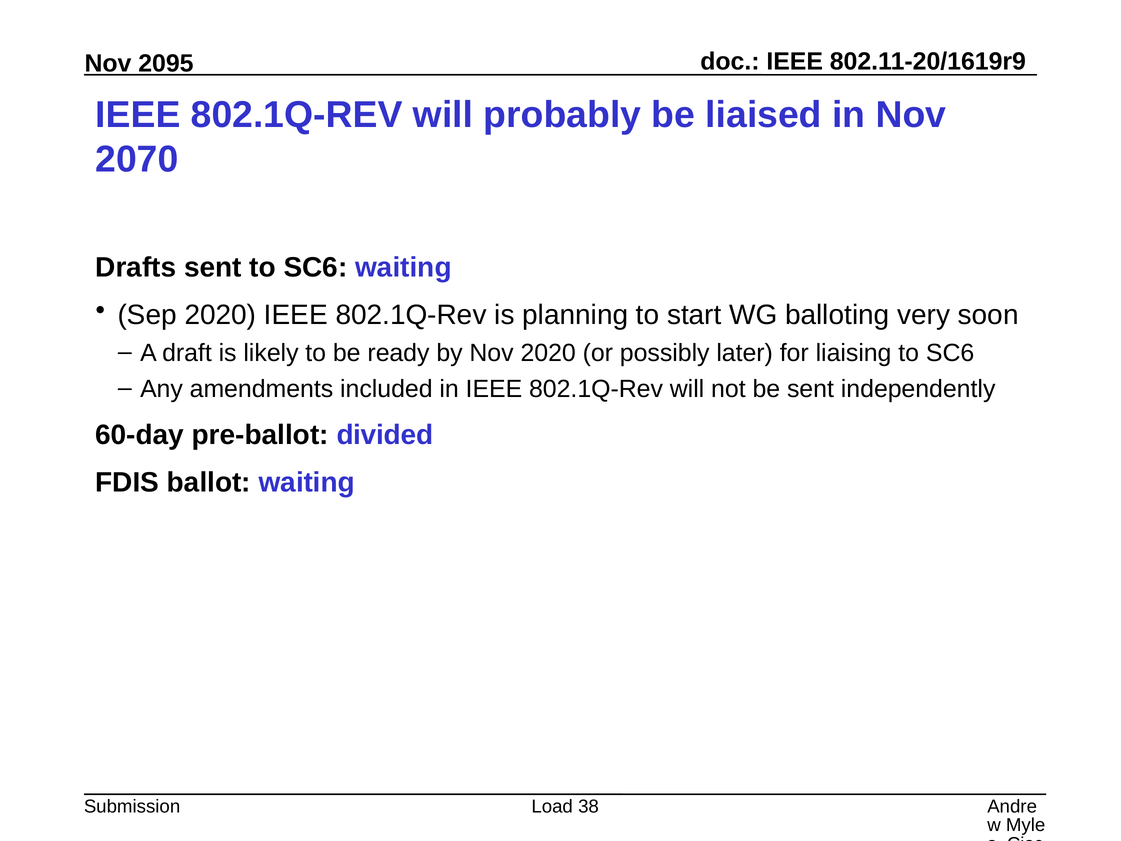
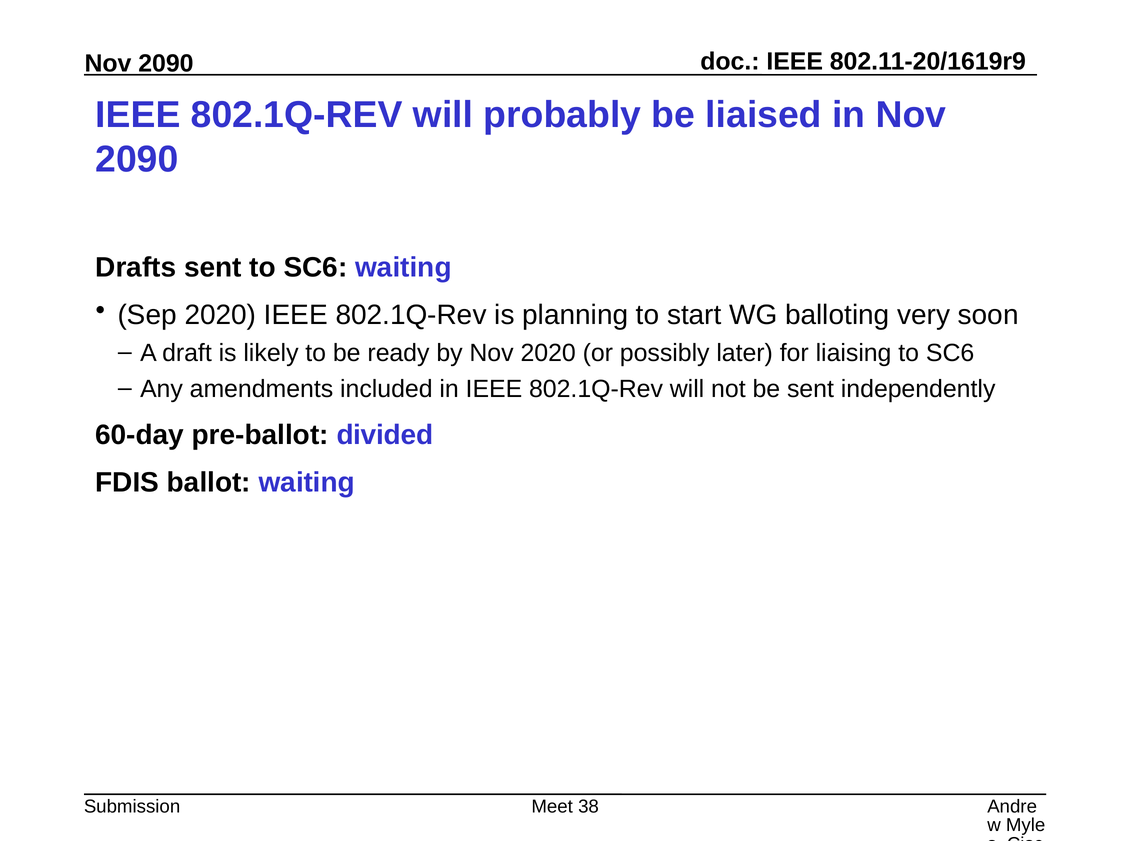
2095: 2095 -> 2090 (166, 64)
2070: 2070 -> 2090 (137, 160)
Load: Load -> Meet (552, 806)
